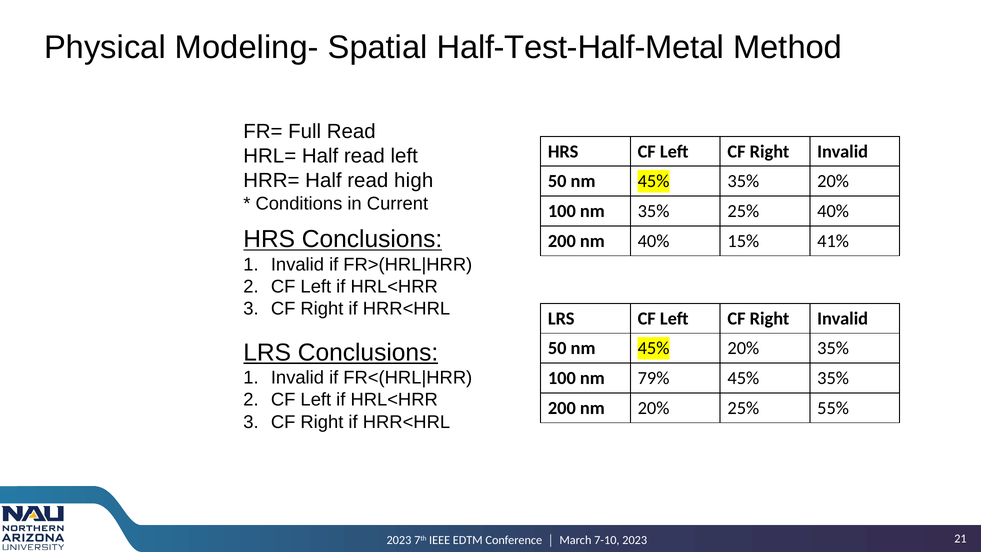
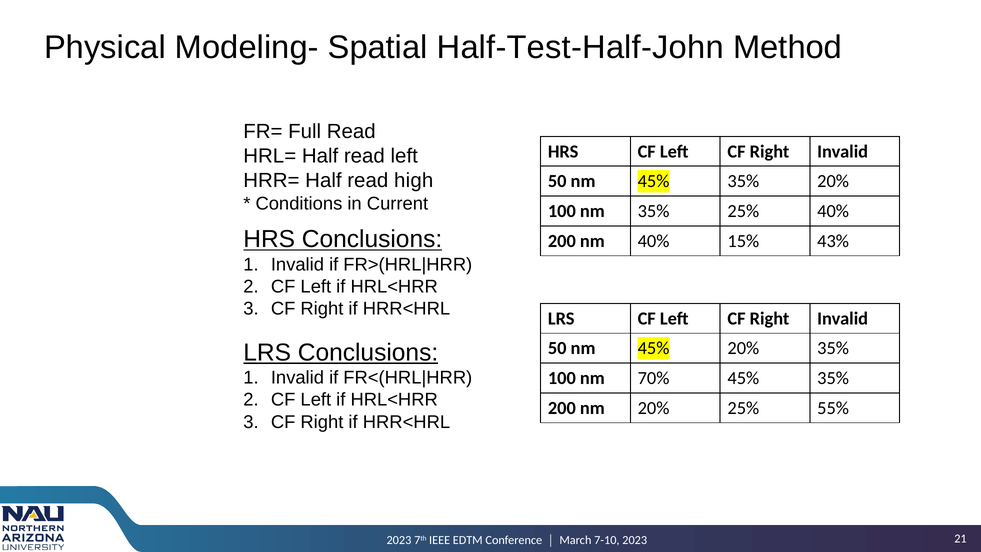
Half-Test-Half-Metal: Half-Test-Half-Metal -> Half-Test-Half-John (580, 47)
41%: 41% -> 43% (833, 241)
79%: 79% -> 70% (654, 378)
